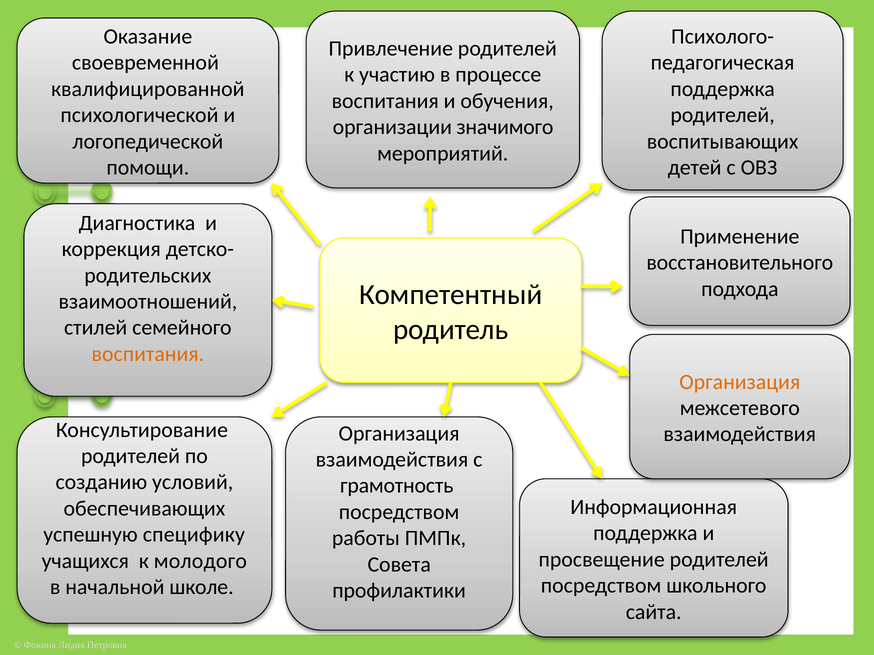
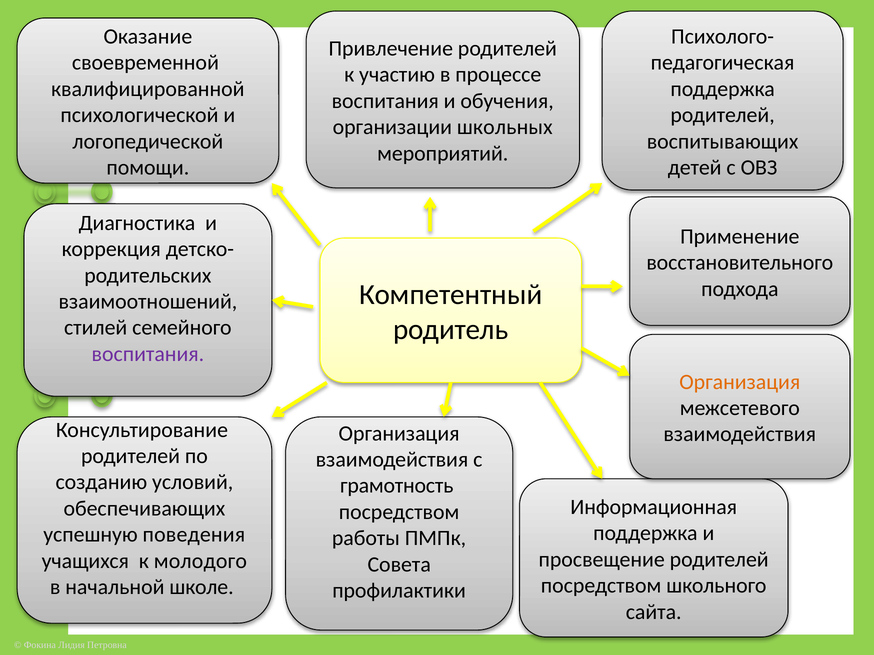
значимого: значимого -> школьных (505, 127)
воспитания colour: orange -> purple (148, 354)
специфику: специфику -> поведения (194, 535)
